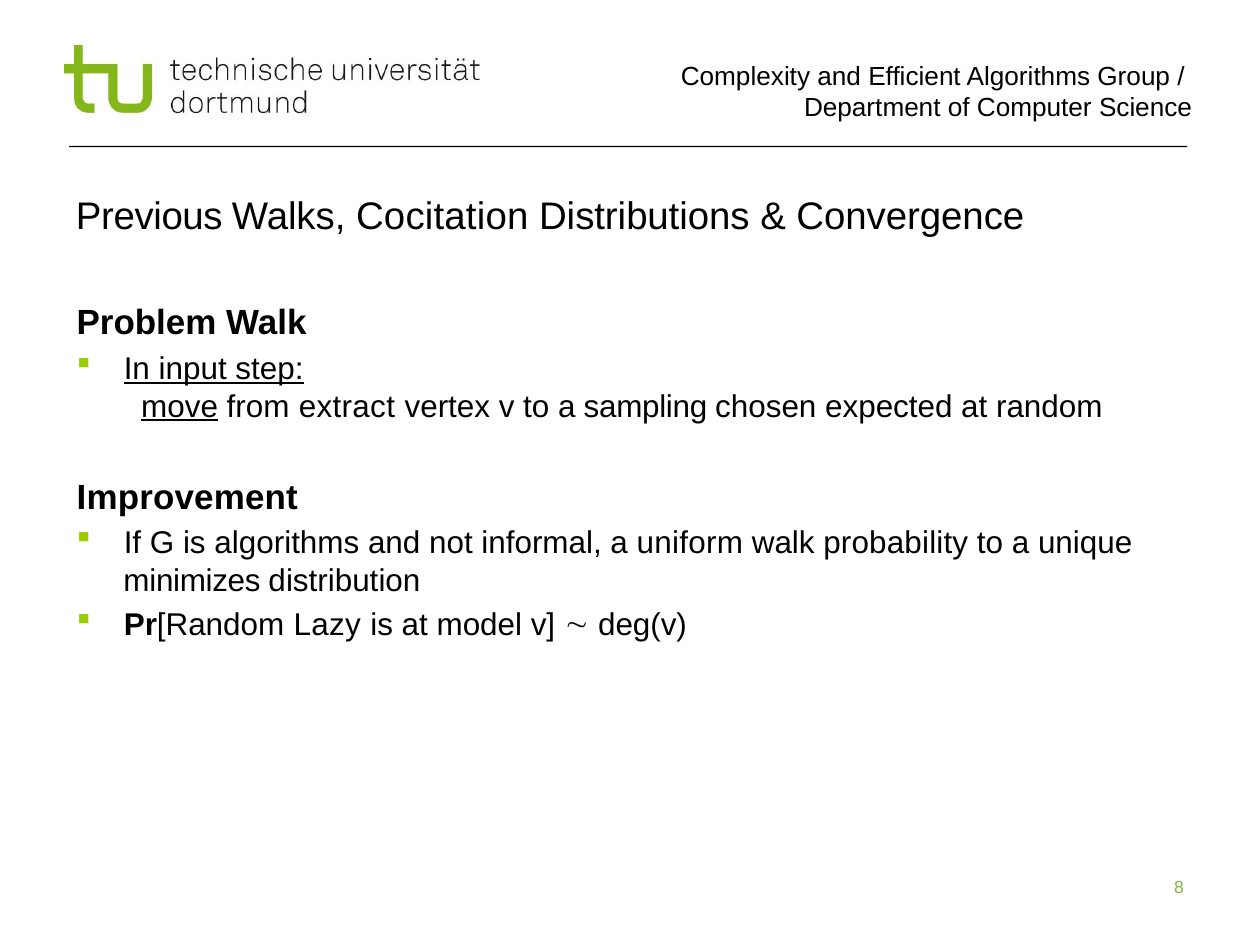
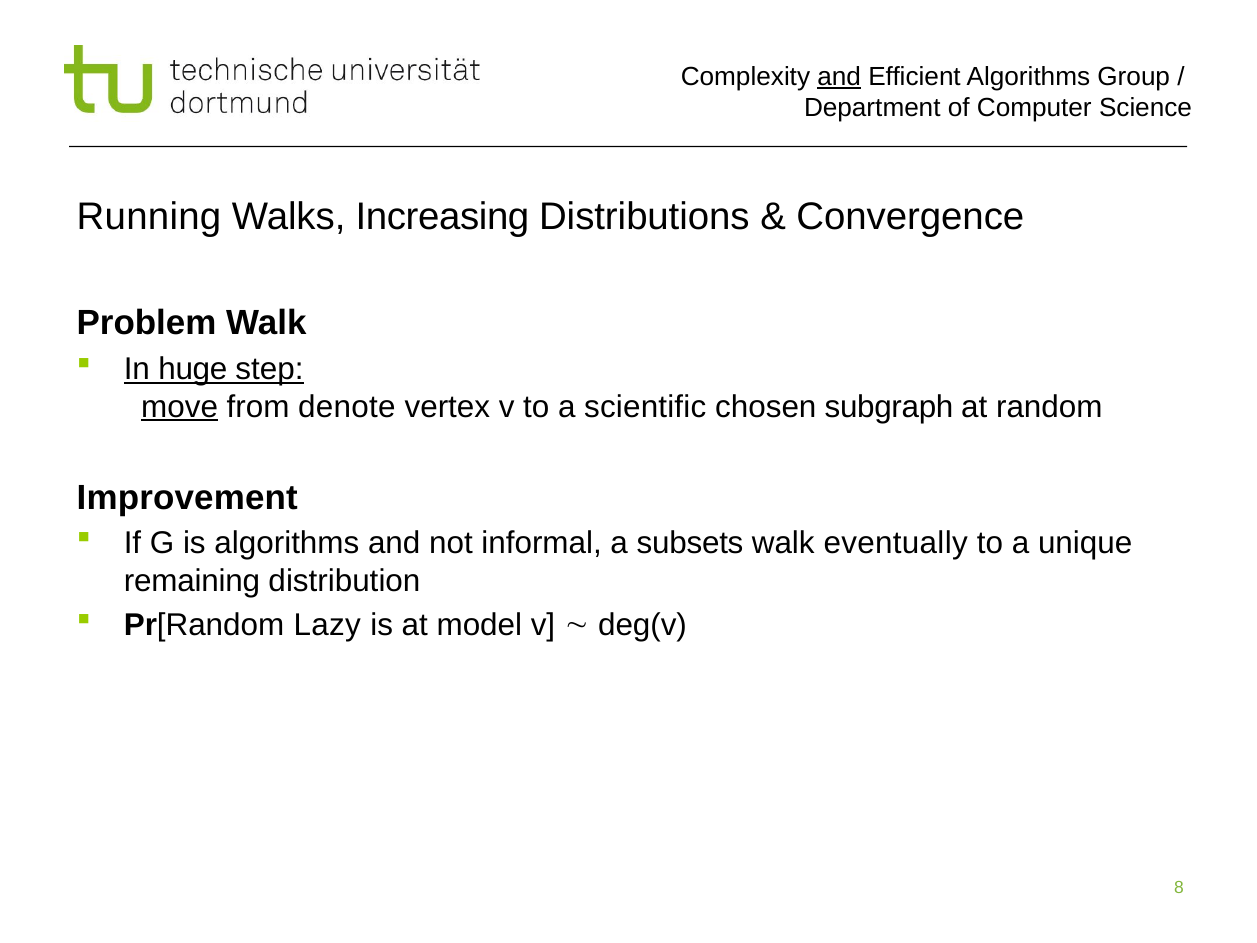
and underline: none -> present (839, 77)
Previous: Previous -> Running (149, 217)
Cocitation: Cocitation -> Increasing (443, 217)
input: input -> huge (193, 369)
extract: extract -> denote (347, 407)
sampling: sampling -> scientific (645, 407)
expected: expected -> subgraph (889, 407)
uniform: uniform -> subsets (690, 543)
probability: probability -> eventually (896, 543)
minimizes: minimizes -> remaining (192, 581)
